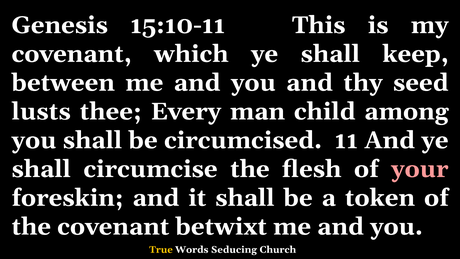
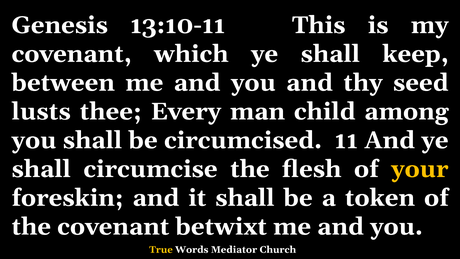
15:10-11: 15:10-11 -> 13:10-11 (178, 25)
your colour: pink -> yellow (420, 169)
Seducing: Seducing -> Mediator (234, 249)
